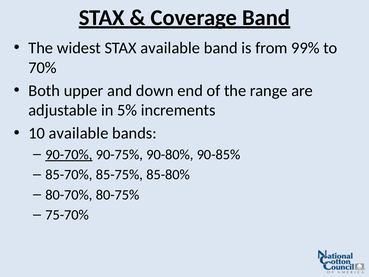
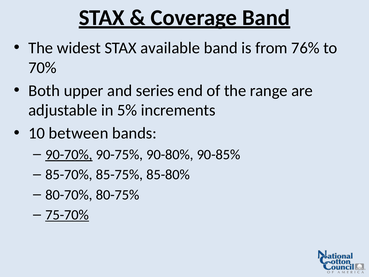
99%: 99% -> 76% (305, 48)
down: down -> series (155, 91)
10 available: available -> between (79, 133)
75-70% underline: none -> present (67, 215)
